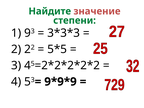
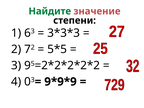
степени colour: green -> black (75, 20)
9: 9 -> 6 (27, 33)
2: 2 -> 7 (27, 49)
3 4: 4 -> 9 (27, 65)
5: 5 -> 0 (27, 82)
